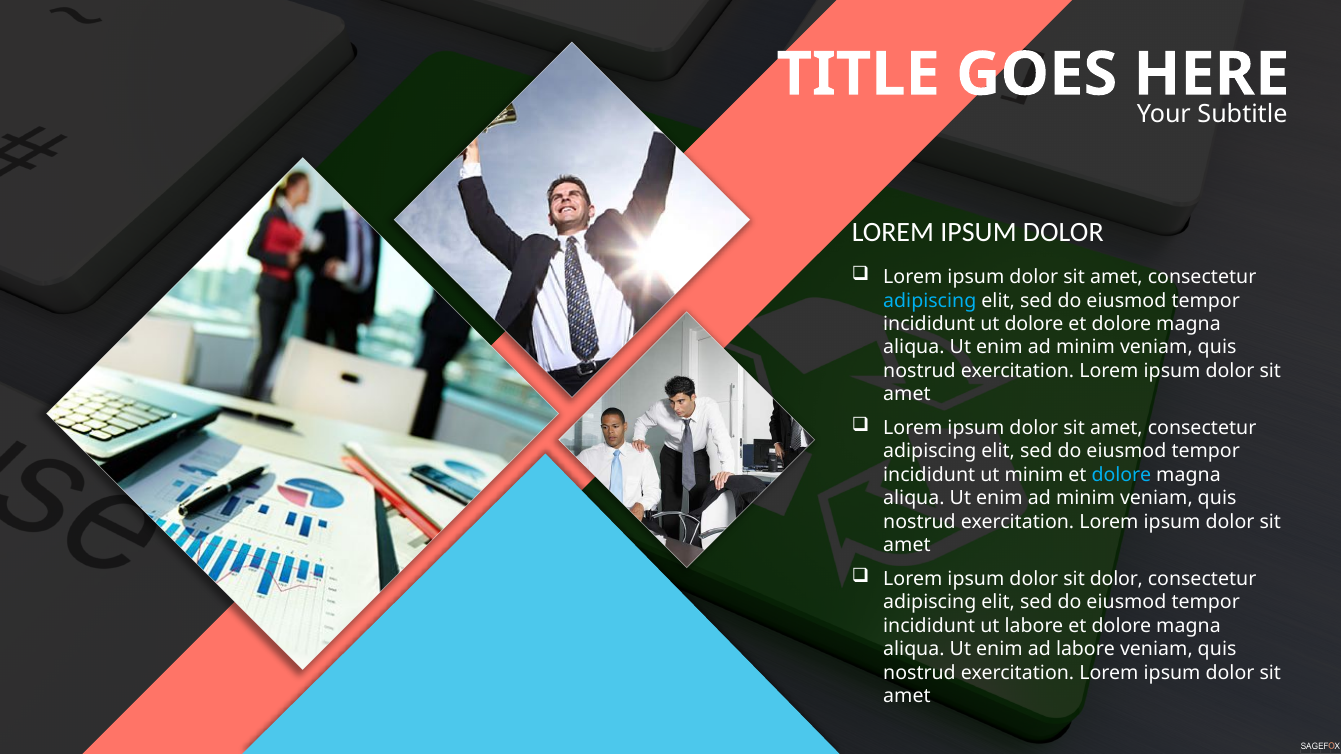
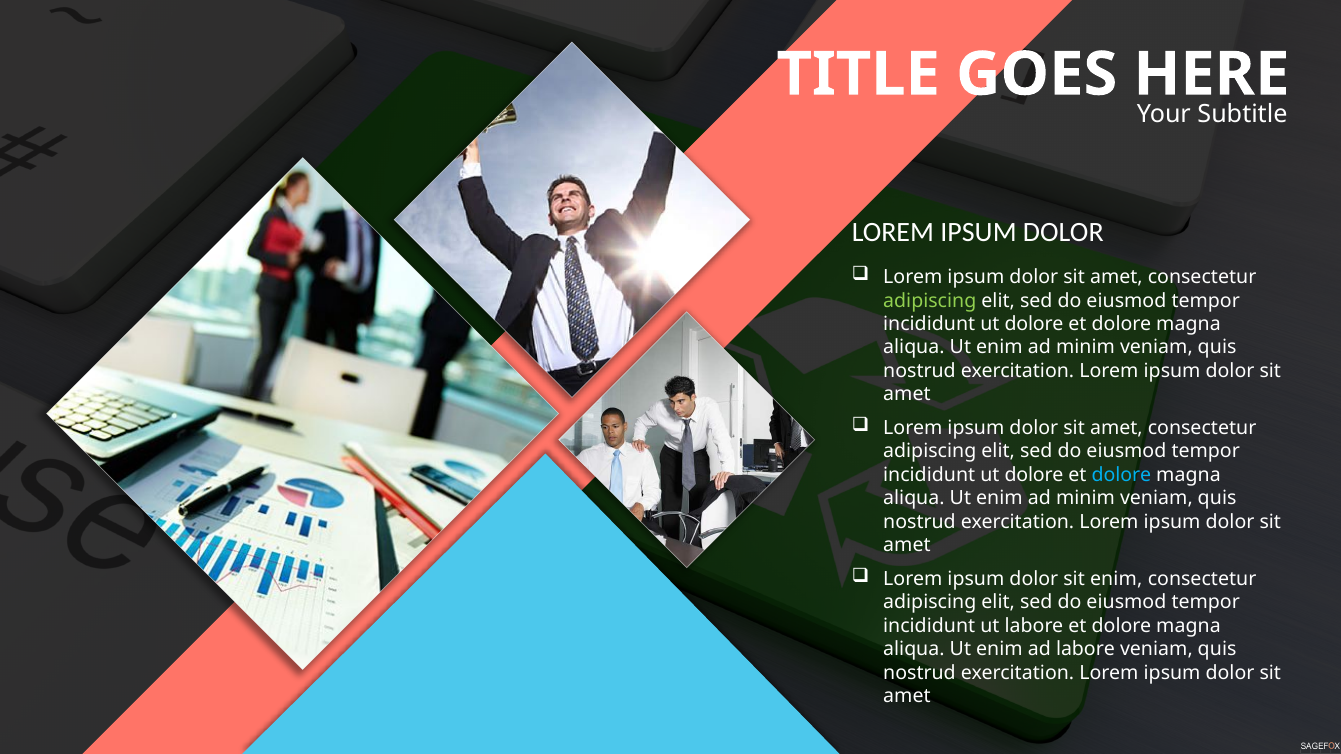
adipiscing colour: light blue -> light green (930, 301)
minim: minim -> dolore (1034, 475)
sit dolor: dolor -> enim (1116, 579)
